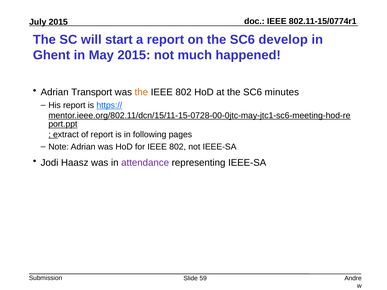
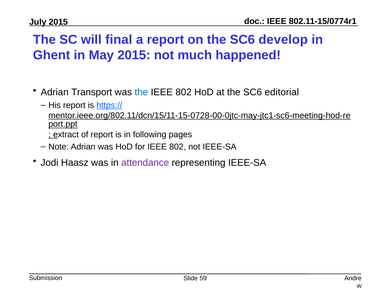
start: start -> final (119, 40)
the colour: orange -> blue (141, 92)
minutes: minutes -> editorial (282, 92)
